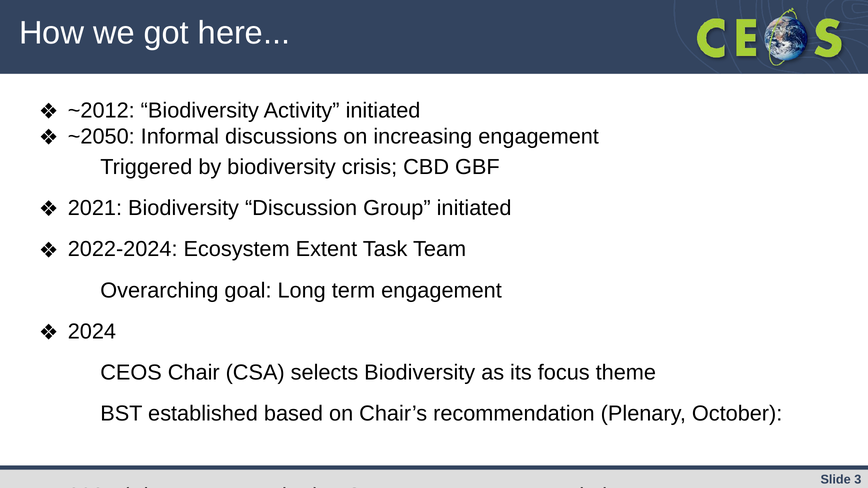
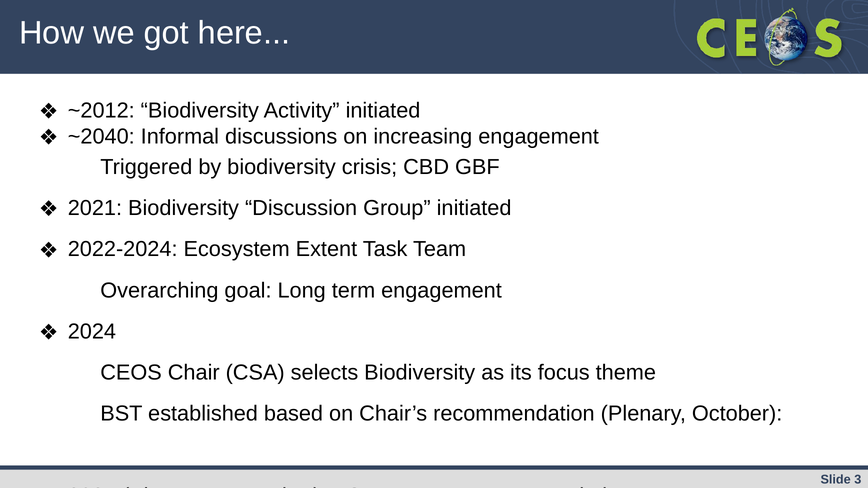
~2050: ~2050 -> ~2040 (101, 137)
